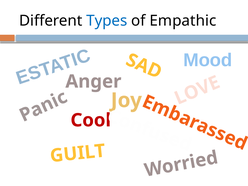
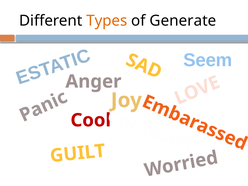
Types colour: blue -> orange (107, 21)
Empathic: Empathic -> Generate (183, 21)
Mood: Mood -> Seem (208, 60)
